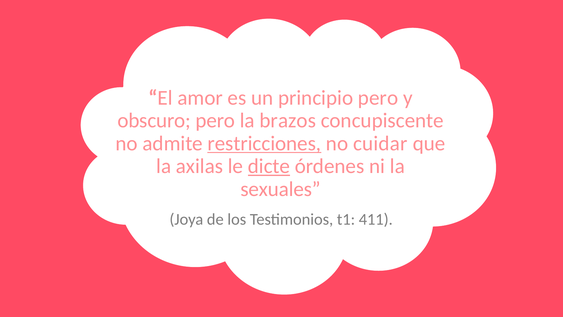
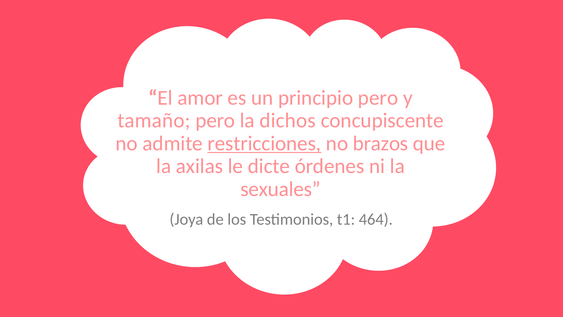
obscuro: obscuro -> tamaño (154, 120)
brazos: brazos -> dichos (288, 120)
cuidar: cuidar -> brazos (381, 143)
dicte underline: present -> none (269, 166)
411: 411 -> 464 (376, 219)
